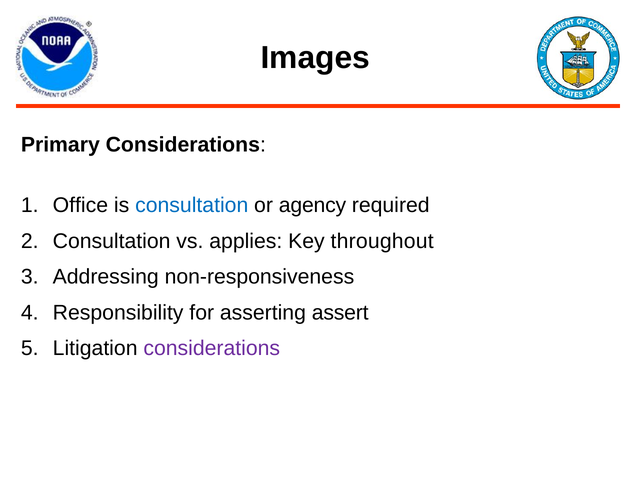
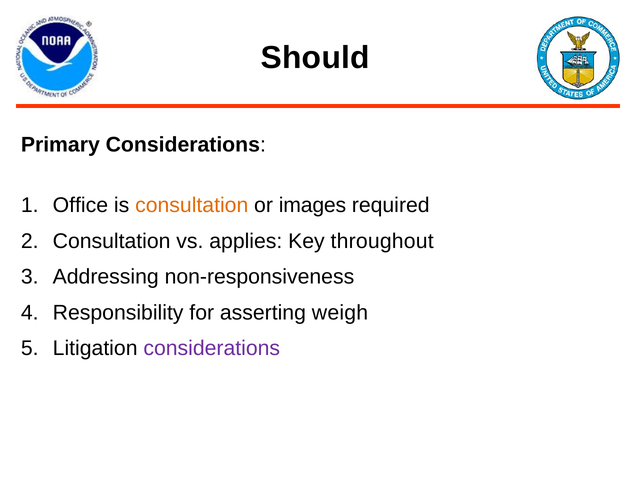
Images: Images -> Should (315, 58)
consultation colour: blue -> orange (192, 205)
agency: agency -> images (313, 205)
assert: assert -> weigh (340, 313)
